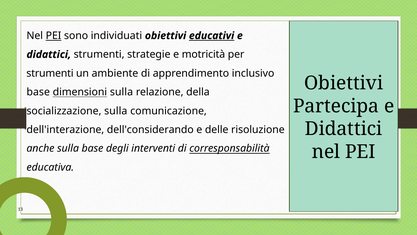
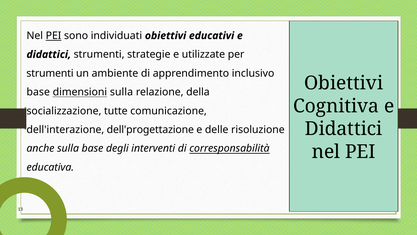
educativi underline: present -> none (212, 36)
motricità: motricità -> utilizzate (203, 54)
Partecipa: Partecipa -> Cognitiva (336, 106)
socializzazione sulla: sulla -> tutte (116, 111)
dell'considerando: dell'considerando -> dell'progettazione (150, 129)
